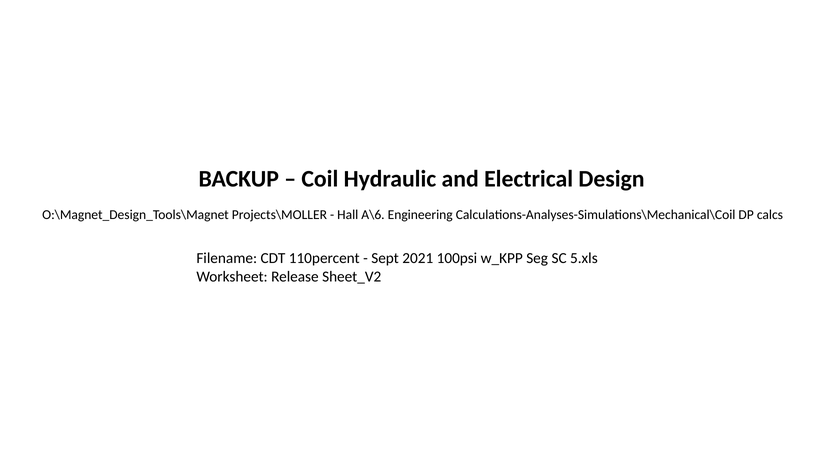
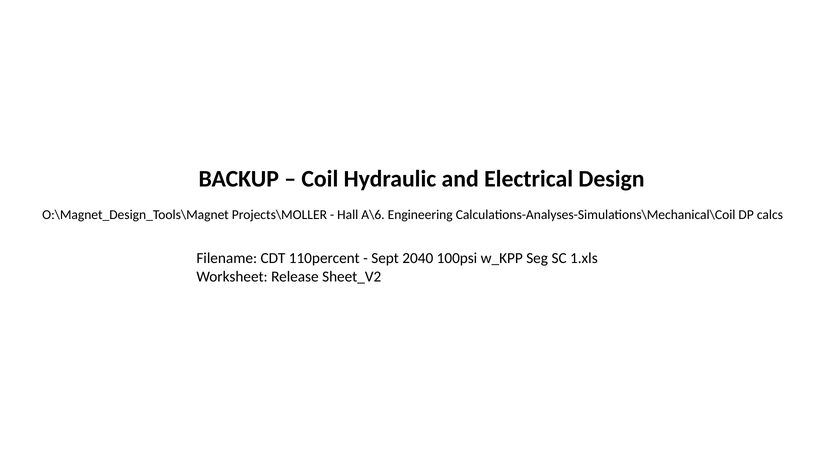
2021: 2021 -> 2040 (418, 258)
5.xls: 5.xls -> 1.xls (584, 258)
